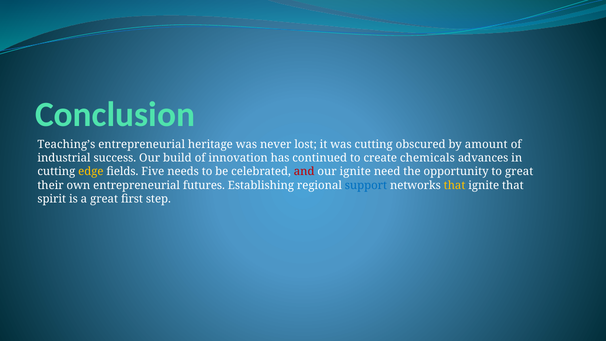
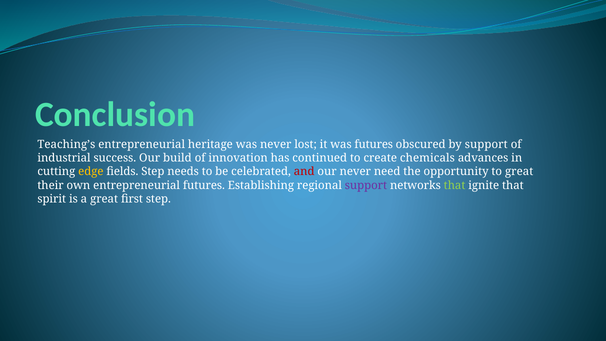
was cutting: cutting -> futures (374, 144)
by amount: amount -> support (486, 144)
fields Five: Five -> Step (153, 172)
our ignite: ignite -> never (355, 172)
support colour: blue -> purple (366, 185)
that colour: yellow -> light green (455, 185)
